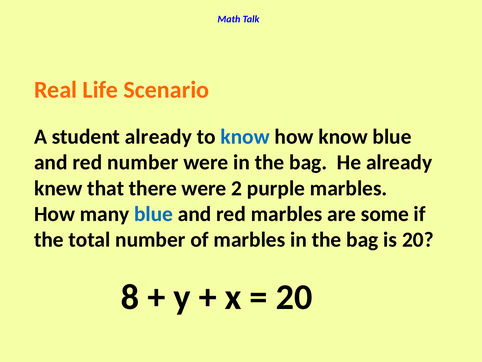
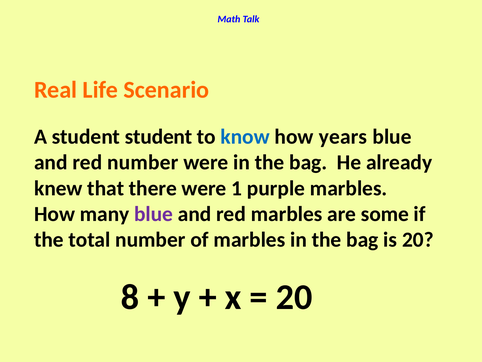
student already: already -> student (159, 137)
how know: know -> years (343, 137)
2: 2 -> 1 (237, 188)
blue colour: blue -> purple (154, 214)
